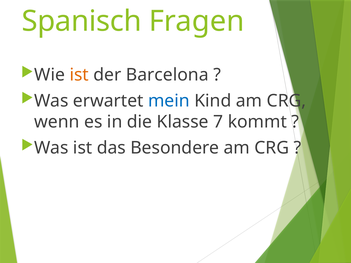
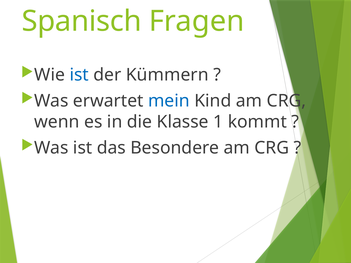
ist colour: orange -> blue (79, 75)
Barcelona: Barcelona -> Kümmern (167, 75)
7: 7 -> 1 (218, 122)
